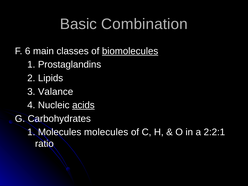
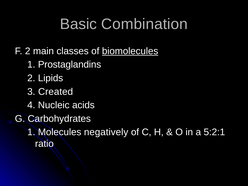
F 6: 6 -> 2 (28, 51)
Valance: Valance -> Created (56, 92)
acids underline: present -> none (83, 105)
Molecules molecules: molecules -> negatively (106, 132)
2:2:1: 2:2:1 -> 5:2:1 (214, 132)
